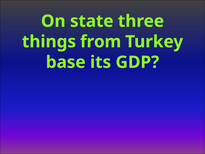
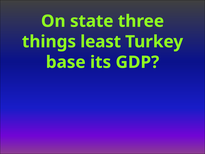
from: from -> least (101, 42)
